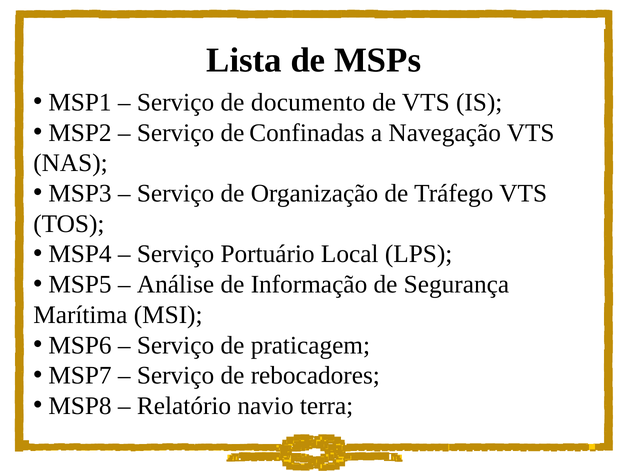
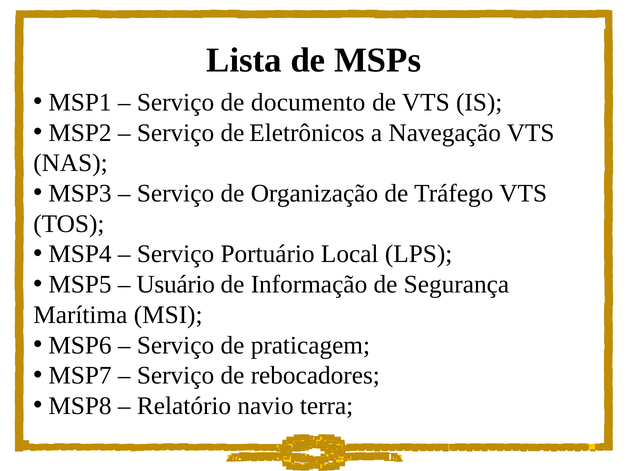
Confinadas: Confinadas -> Eletrônicos (307, 133)
Análise: Análise -> Usuário (176, 285)
